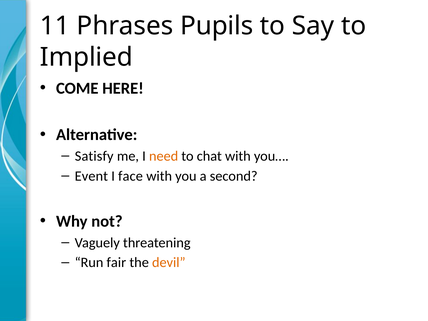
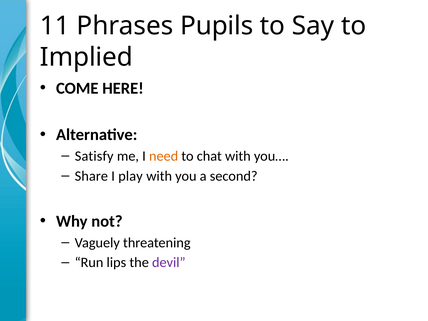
Event: Event -> Share (91, 176)
face: face -> play (131, 176)
fair: fair -> lips (116, 263)
devil colour: orange -> purple (169, 263)
